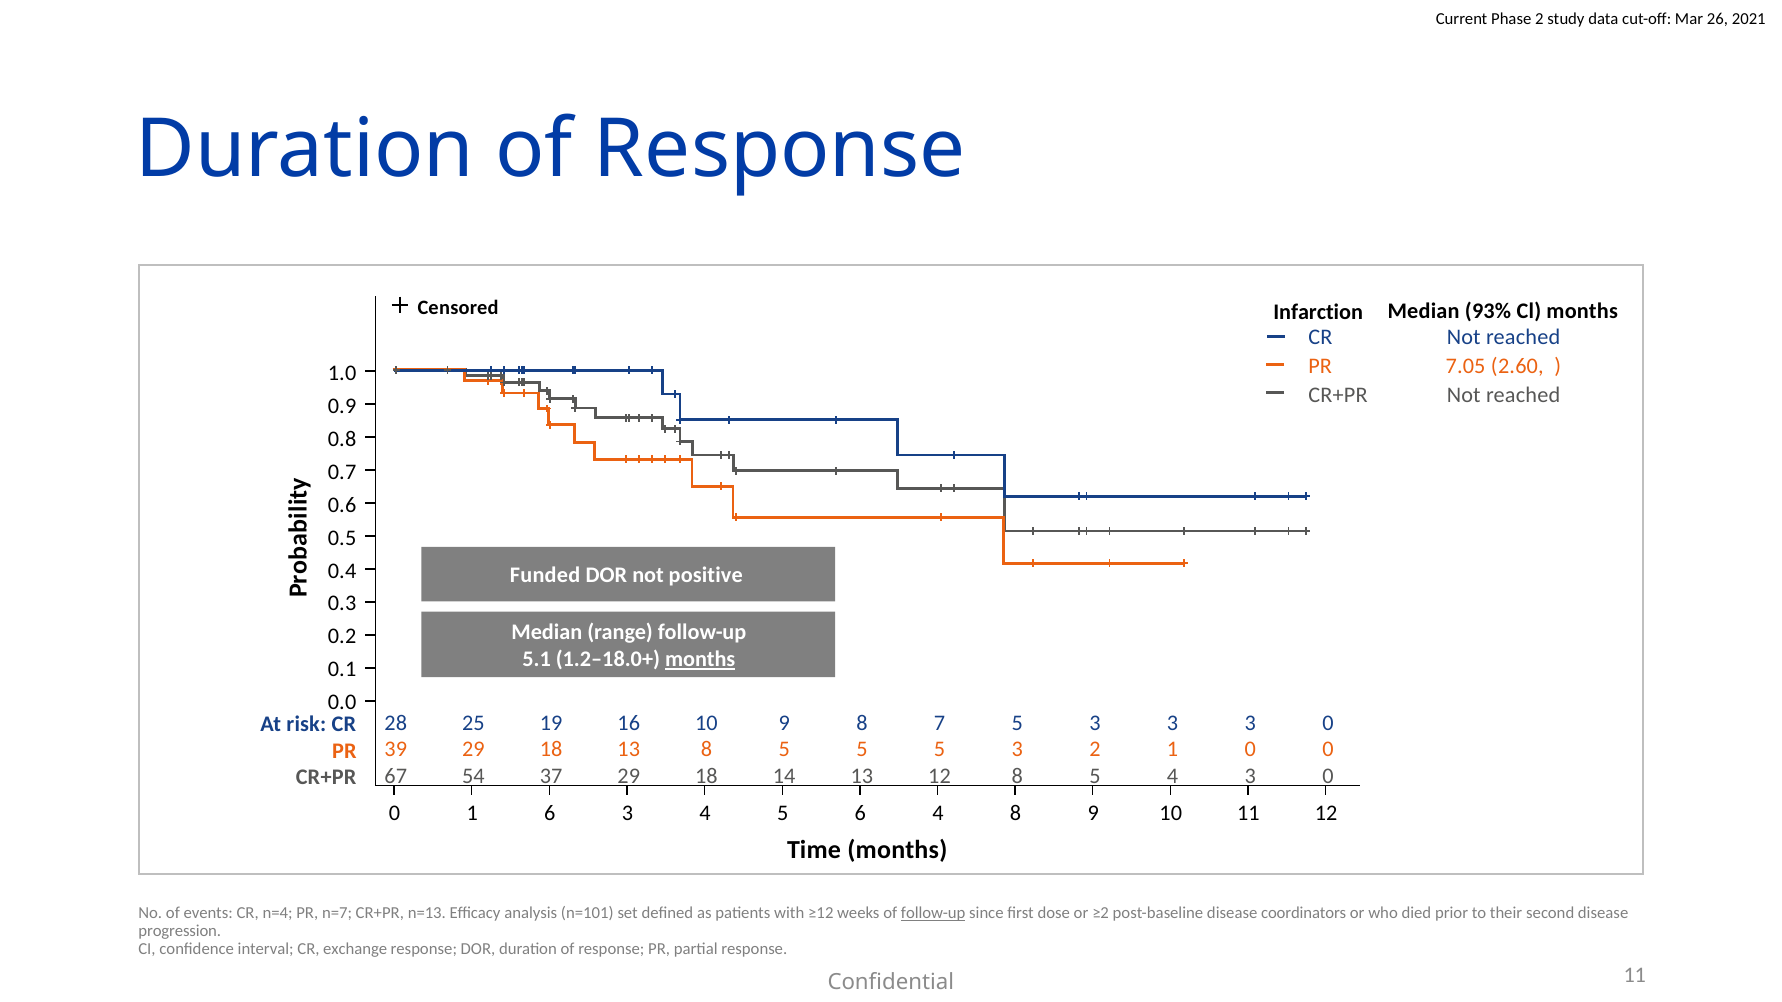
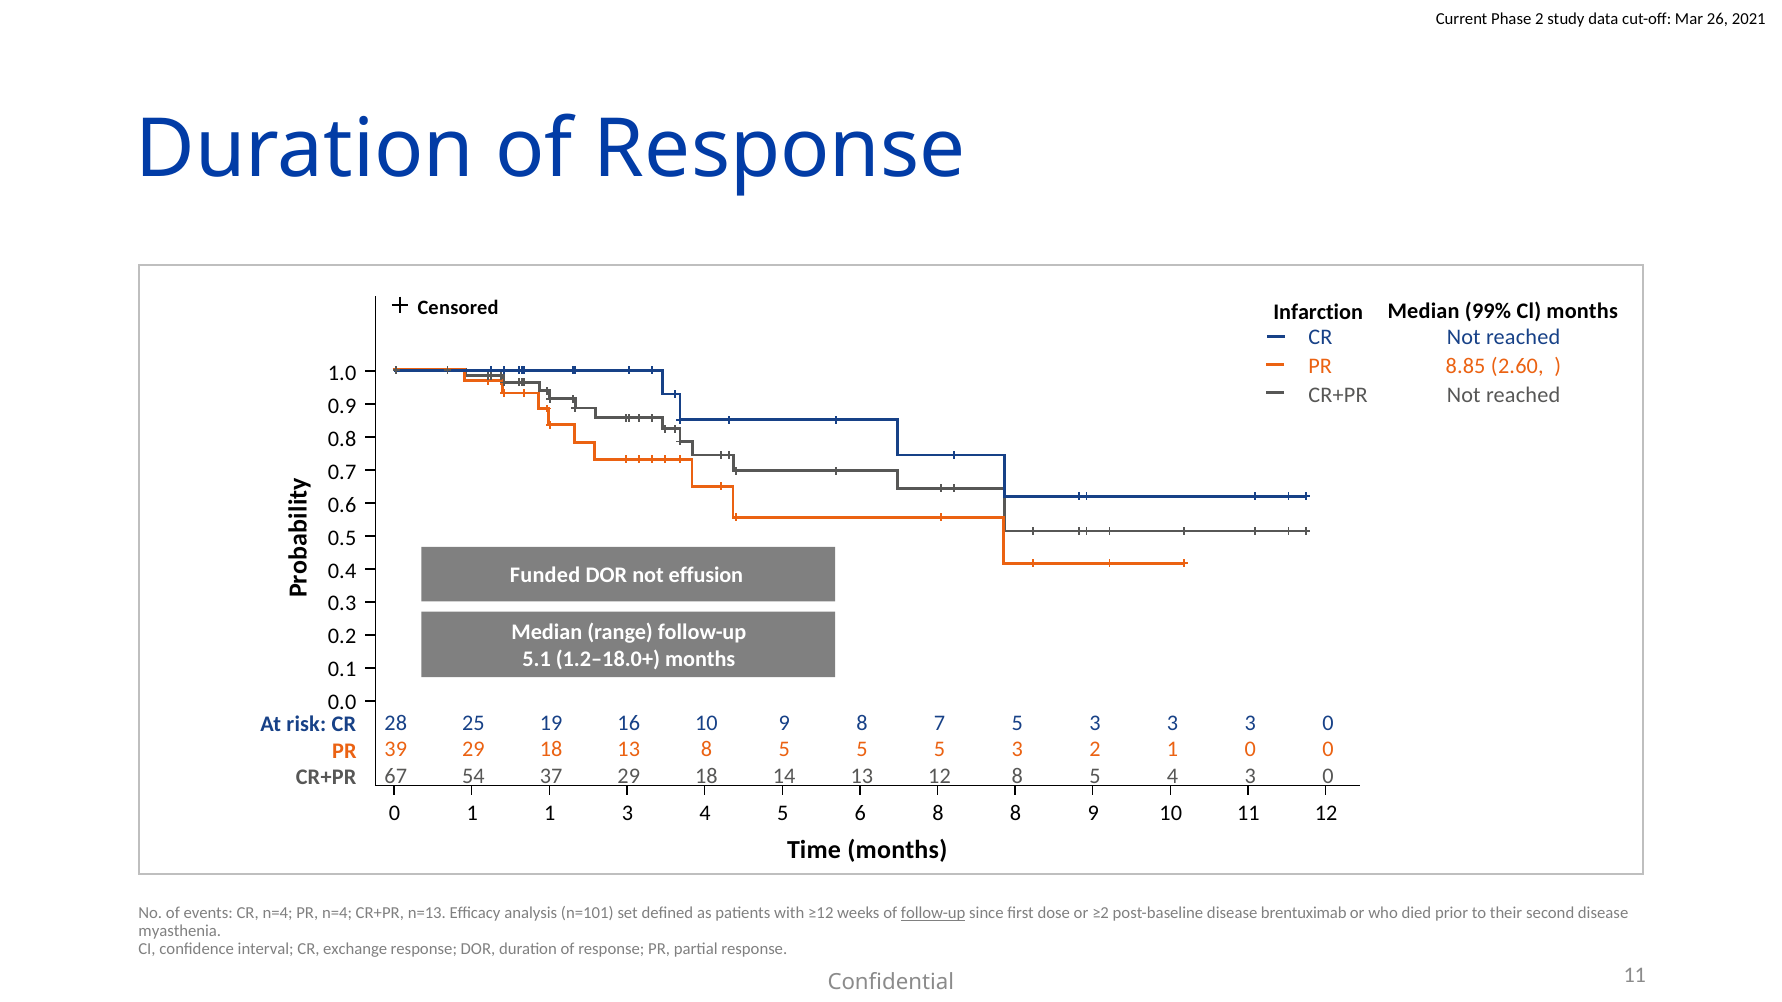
93%: 93% -> 99% (1488, 312)
7.05: 7.05 -> 8.85 (1466, 366)
positive: positive -> effusion (706, 576)
months underline: present -> none (700, 660)
1 6: 6 -> 1 (550, 813)
6 4: 4 -> 8 (938, 813)
PR n=7: n=7 -> n=4 (337, 914)
coordinators: coordinators -> brentuximab (1304, 914)
progression: progression -> myasthenia (180, 932)
